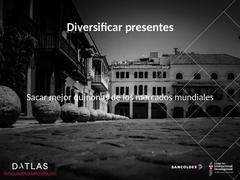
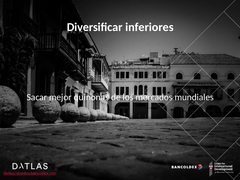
presentes: presentes -> inferiores (149, 27)
